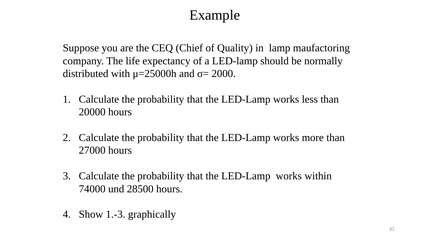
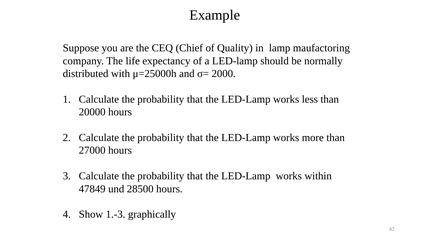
74000: 74000 -> 47849 (92, 189)
